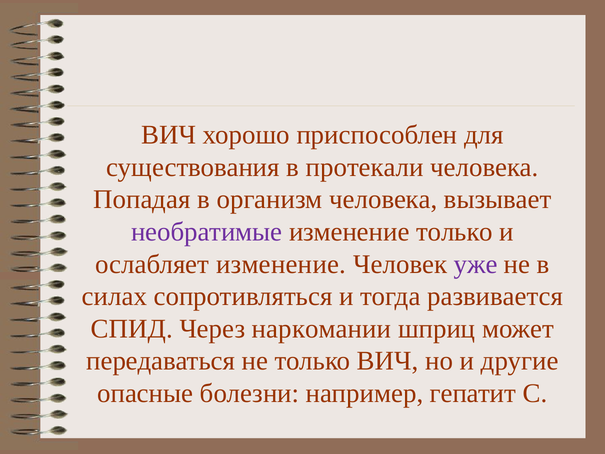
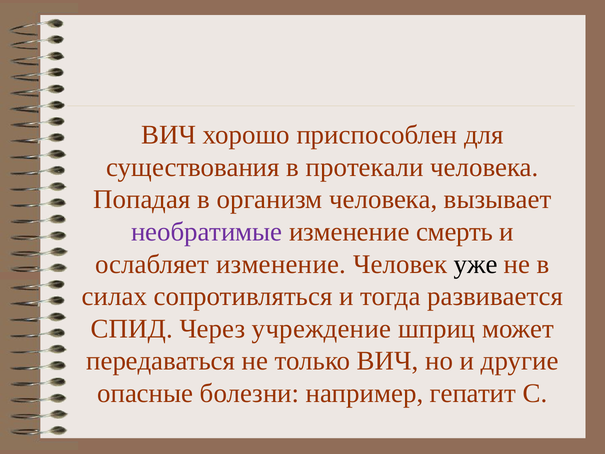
изменение только: только -> смерть (455, 232)
уже colour: purple -> black (476, 264)
наркомании: наркомании -> учреждение (322, 329)
